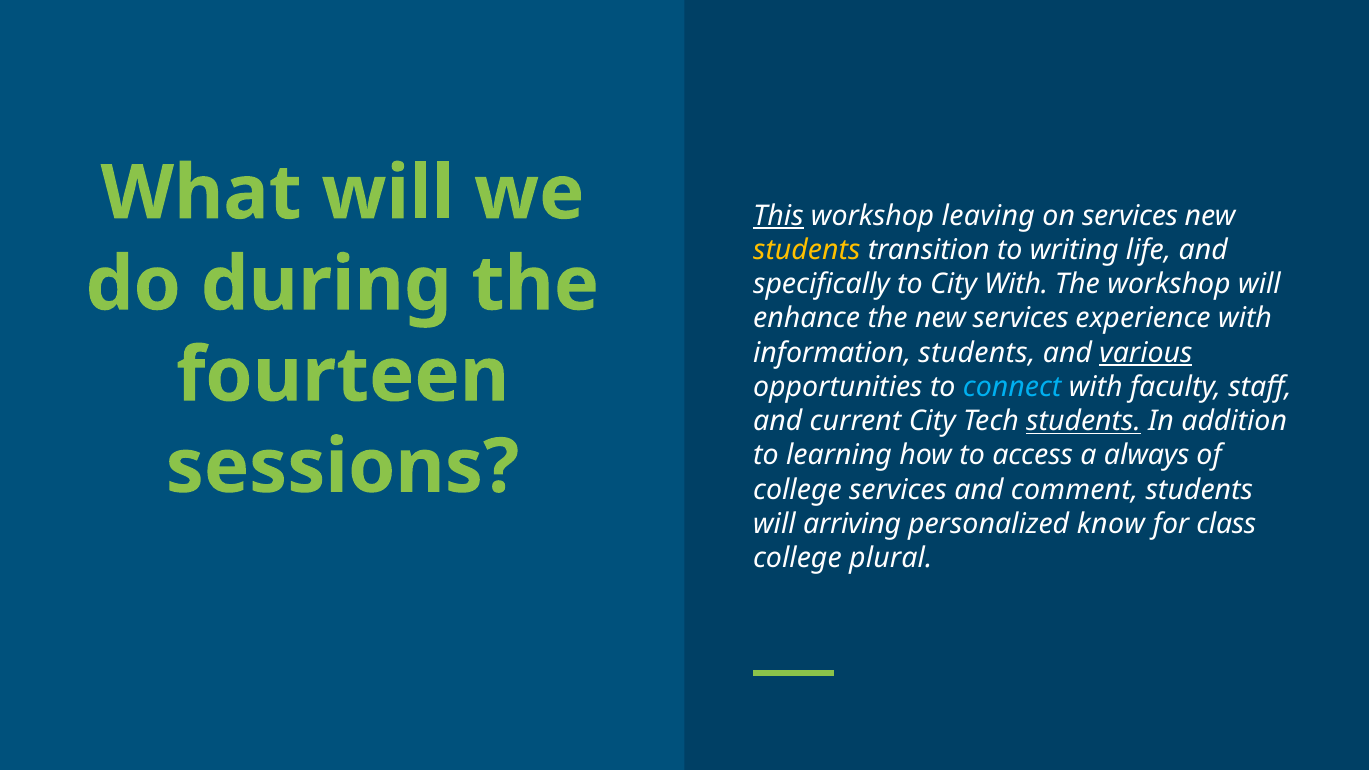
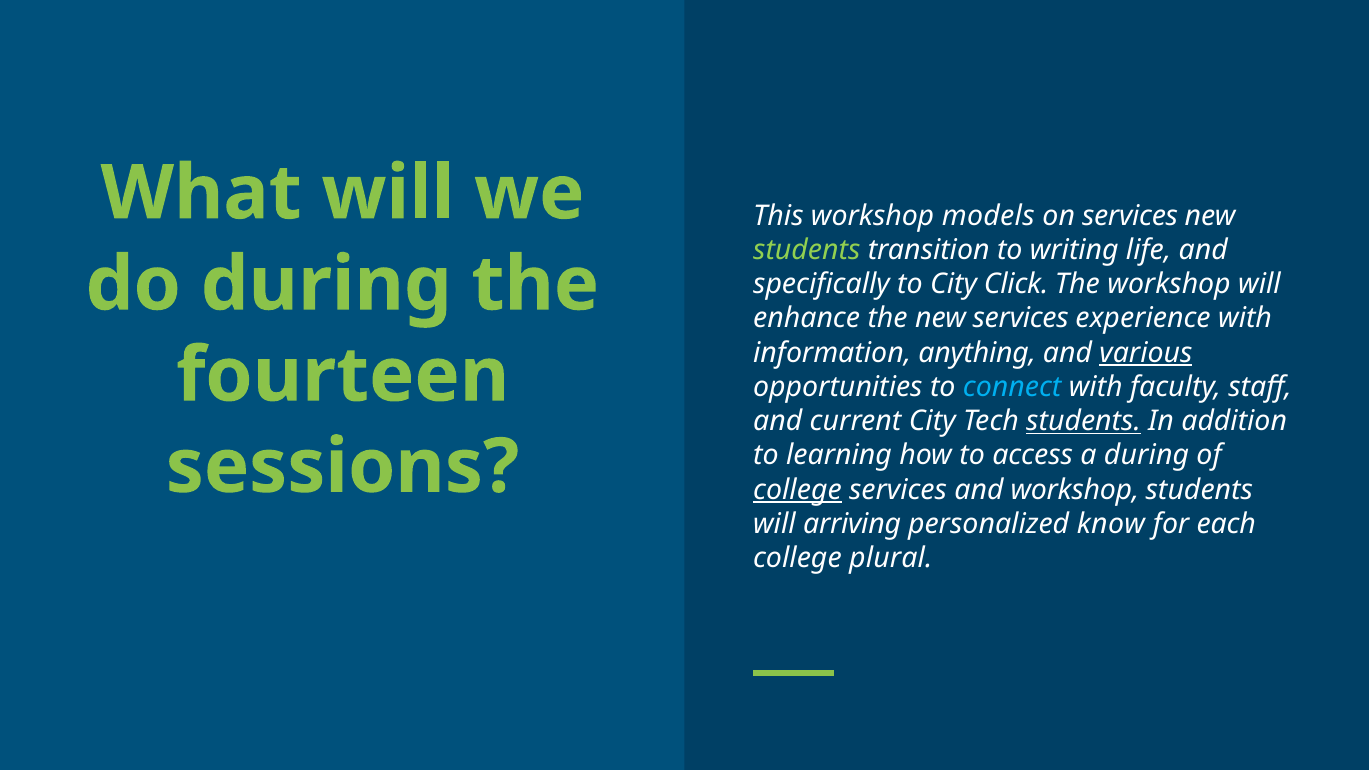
This underline: present -> none (778, 216)
leaving: leaving -> models (988, 216)
students colour: yellow -> light green (807, 250)
City With: With -> Click (1016, 284)
information students: students -> anything (977, 353)
a always: always -> during (1147, 455)
college underline: none -> present (797, 490)
and comment: comment -> workshop (1075, 490)
class: class -> each (1226, 524)
